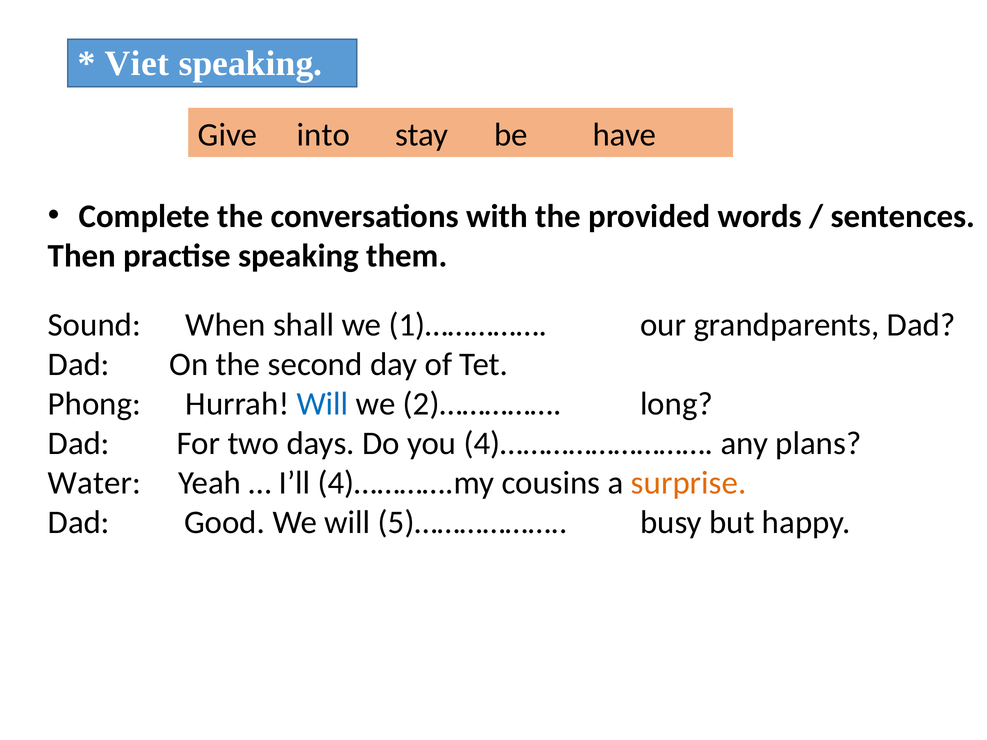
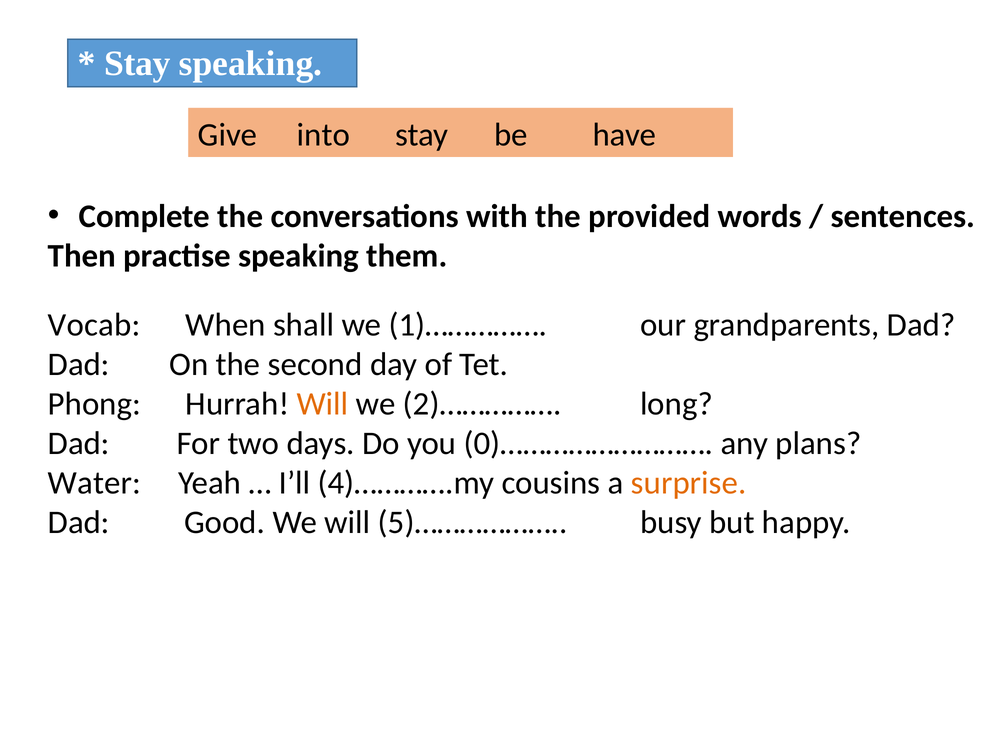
Viet: Viet -> Stay (137, 63)
Sound: Sound -> Vocab (94, 325)
Will colour: blue -> orange (323, 404)
4)………………………: 4)……………………… -> 0)……………………… (588, 444)
